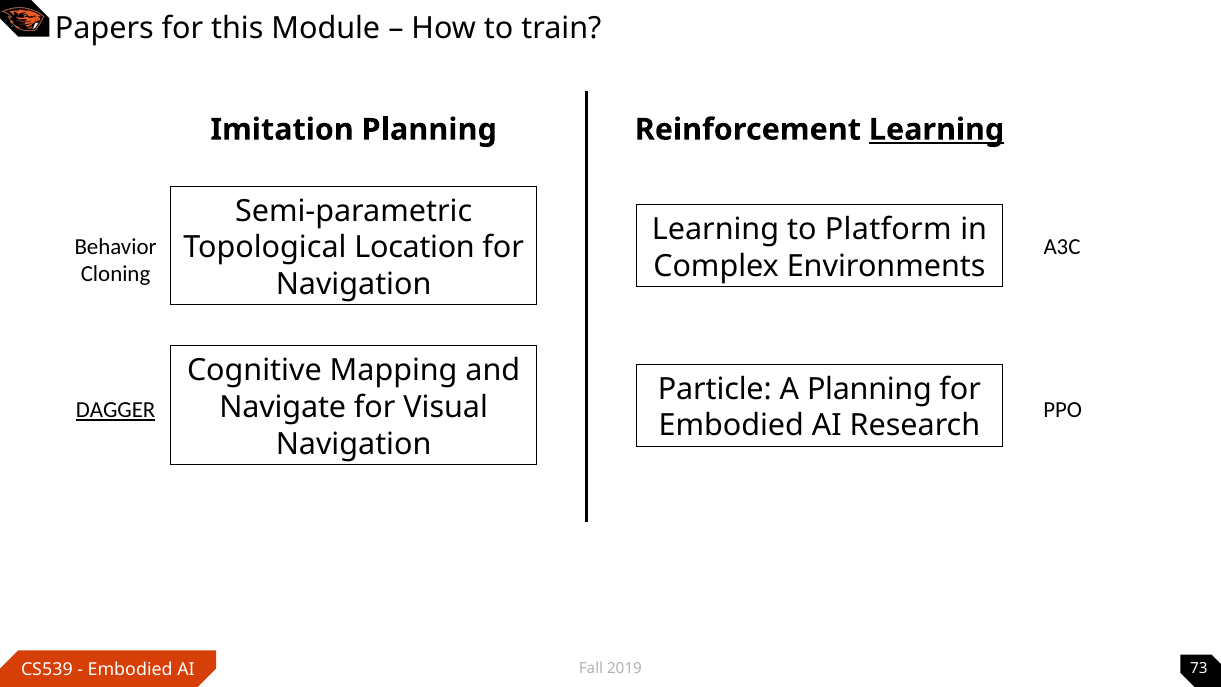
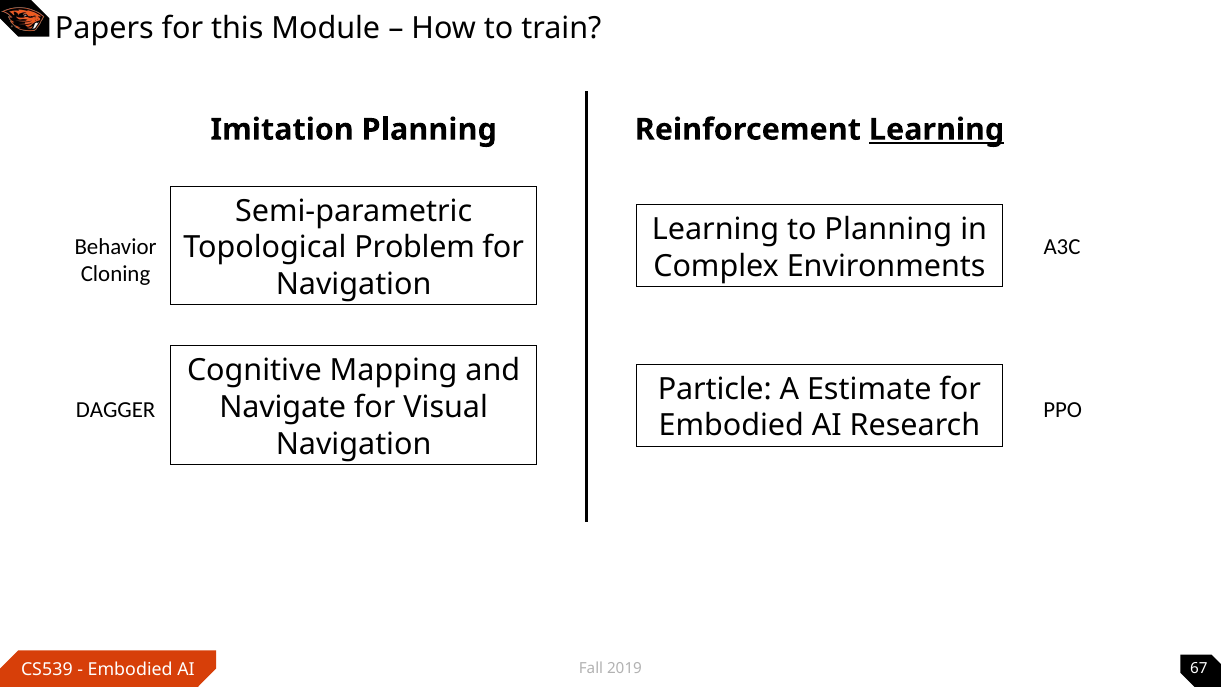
to Platform: Platform -> Planning (888, 229)
Location: Location -> Problem (415, 248)
A Planning: Planning -> Estimate (869, 389)
DAGGER underline: present -> none (116, 410)
73: 73 -> 67 (1199, 668)
